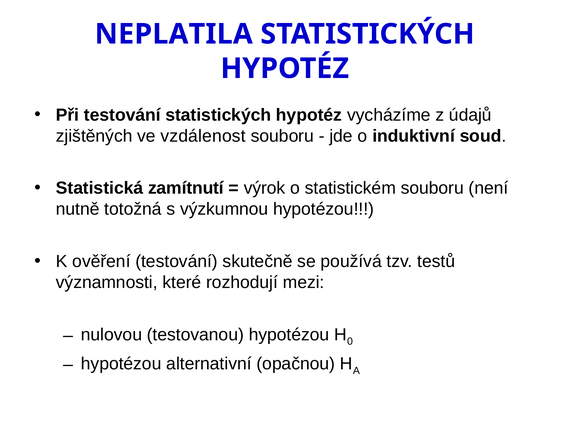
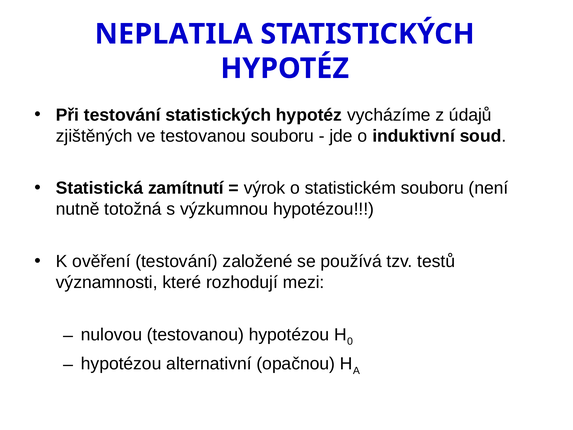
ve vzdálenost: vzdálenost -> testovanou (203, 136)
skutečně: skutečně -> založené (258, 261)
